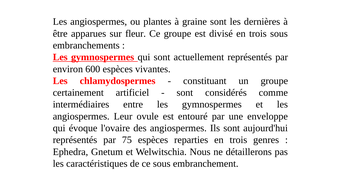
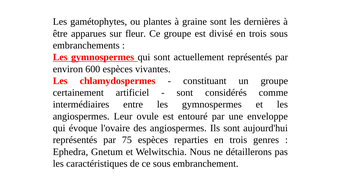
angiospermes: angiospermes -> gamétophytes (99, 22)
